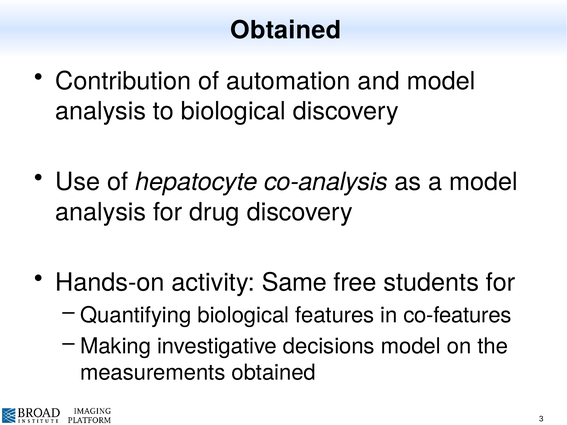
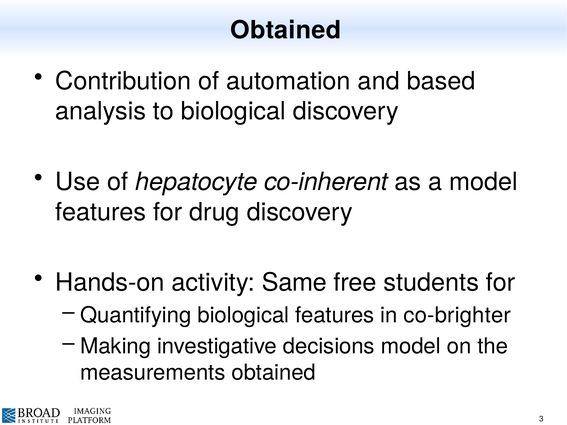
and model: model -> based (441, 81)
co-analysis: co-analysis -> co-inherent (326, 182)
analysis: analysis -> features (101, 212)
co-features: co-features -> co-brighter (457, 315)
